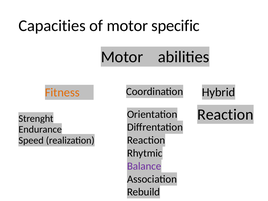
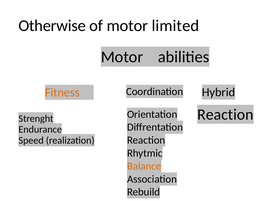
Capacities: Capacities -> Otherwise (52, 26)
specific: specific -> limited (175, 26)
Balance colour: purple -> orange (144, 166)
